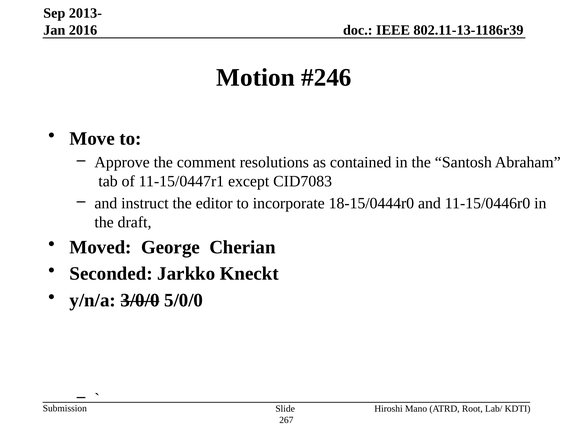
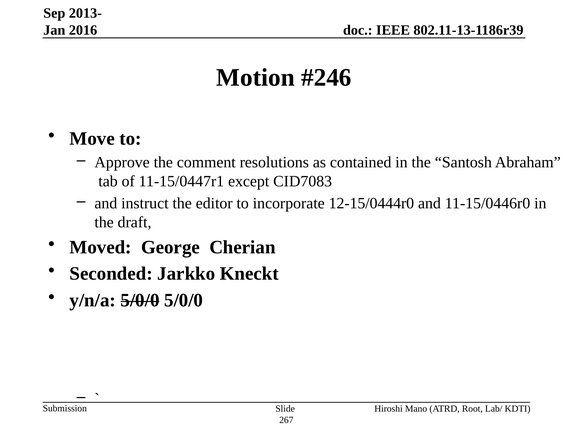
18-15/0444r0: 18-15/0444r0 -> 12-15/0444r0 (371, 203)
y/n/a 3/0/0: 3/0/0 -> 5/0/0 (140, 300)
